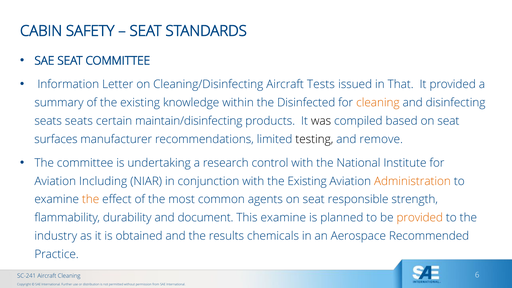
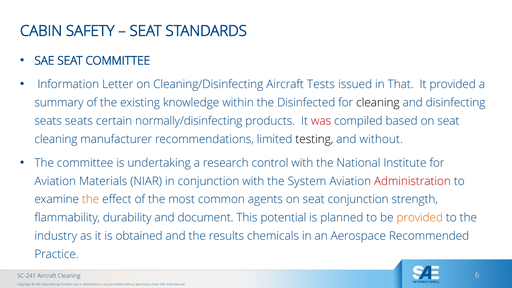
cleaning colour: orange -> black (378, 103)
maintain/disinfecting: maintain/disinfecting -> normally/disinfecting (189, 121)
was colour: black -> red (321, 121)
surfaces: surfaces -> cleaning (56, 139)
and remove: remove -> without (381, 139)
Including: Including -> Materials (103, 181)
with the Existing: Existing -> System (307, 181)
Administration colour: orange -> red (412, 181)
seat responsible: responsible -> conjunction (358, 199)
This examine: examine -> potential (283, 218)
